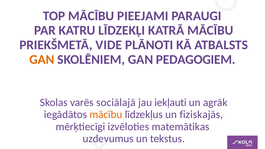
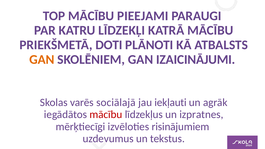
VIDE: VIDE -> DOTI (109, 45)
PEDAGOGIEM: PEDAGOGIEM -> IZAICINĀJUMI (196, 59)
mācību colour: orange -> red (106, 115)
fiziskajās: fiziskajās -> izpratnes (201, 115)
matemātikas: matemātikas -> risinājumiem (181, 127)
